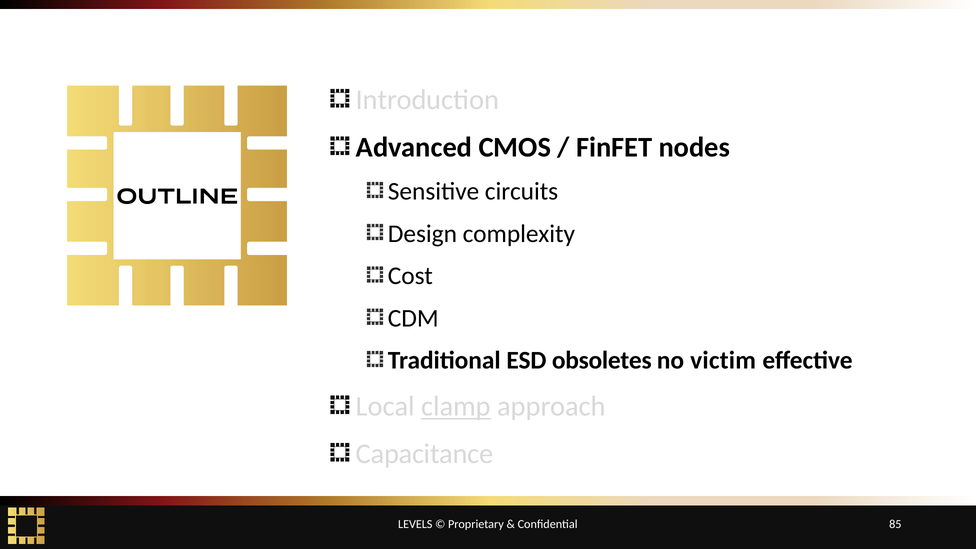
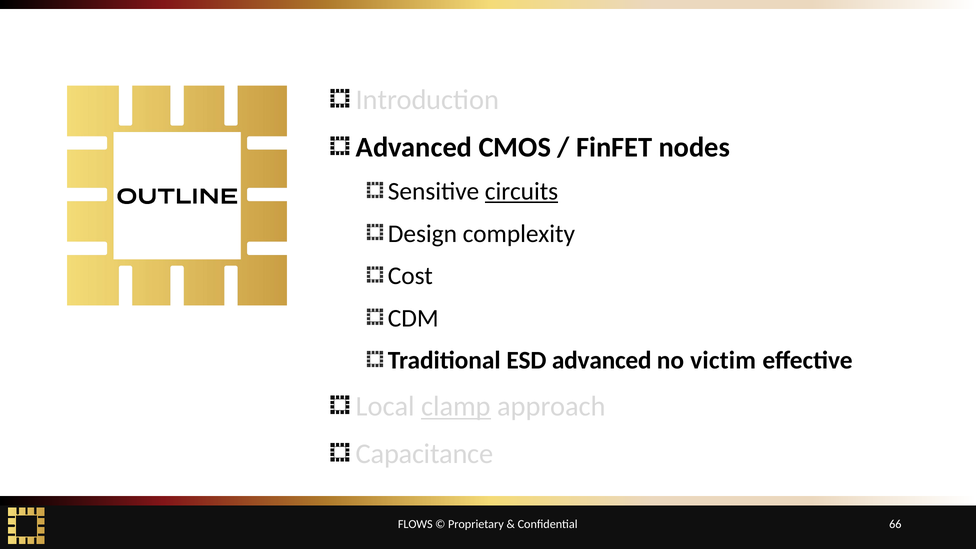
circuits underline: none -> present (522, 191)
ESD obsoletes: obsoletes -> advanced (602, 361)
LEVELS: LEVELS -> FLOWS (415, 524)
85: 85 -> 66 (895, 524)
